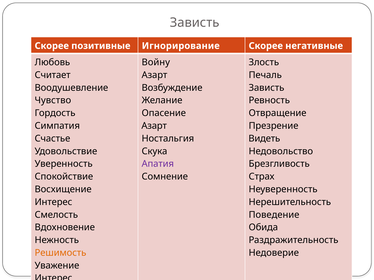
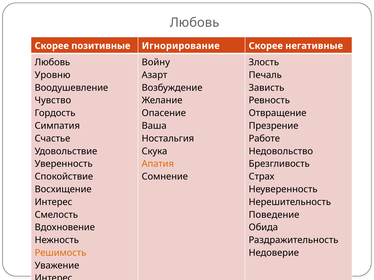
Зависть: Зависть -> Любовь (195, 23)
Считает: Считает -> Уровню (53, 75)
Азарт: Азарт -> Ваша (154, 126)
Видеть: Видеть -> Работе (264, 139)
Апатия colour: purple -> orange (158, 164)
